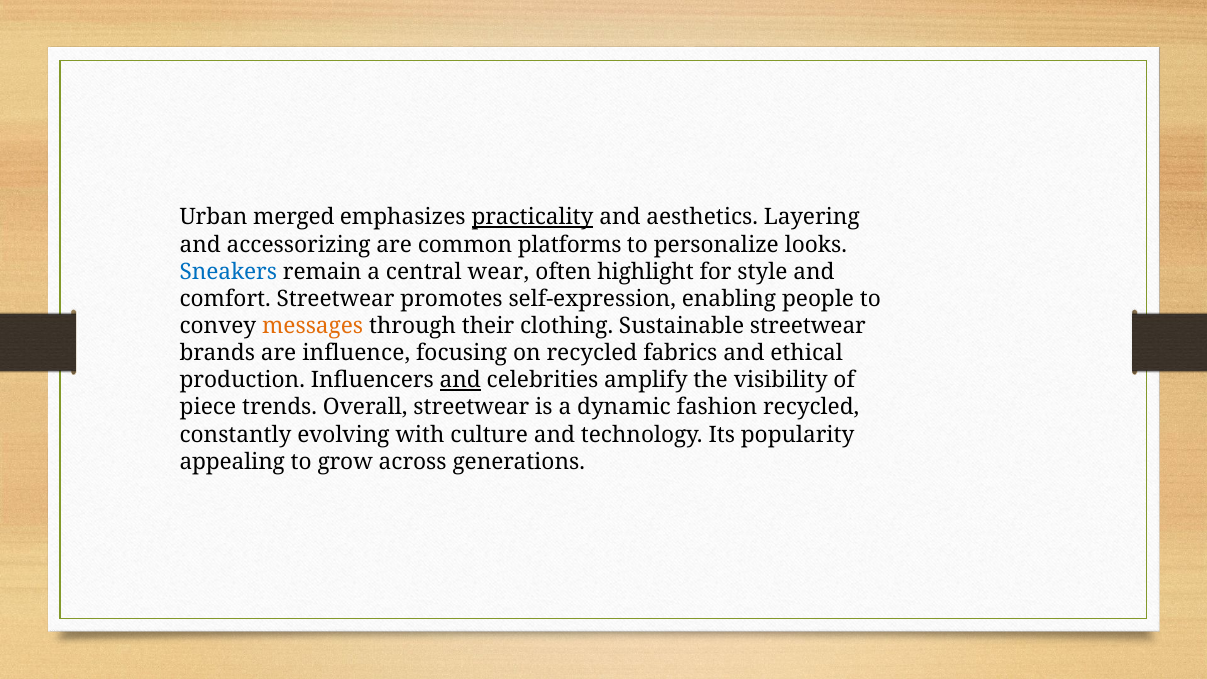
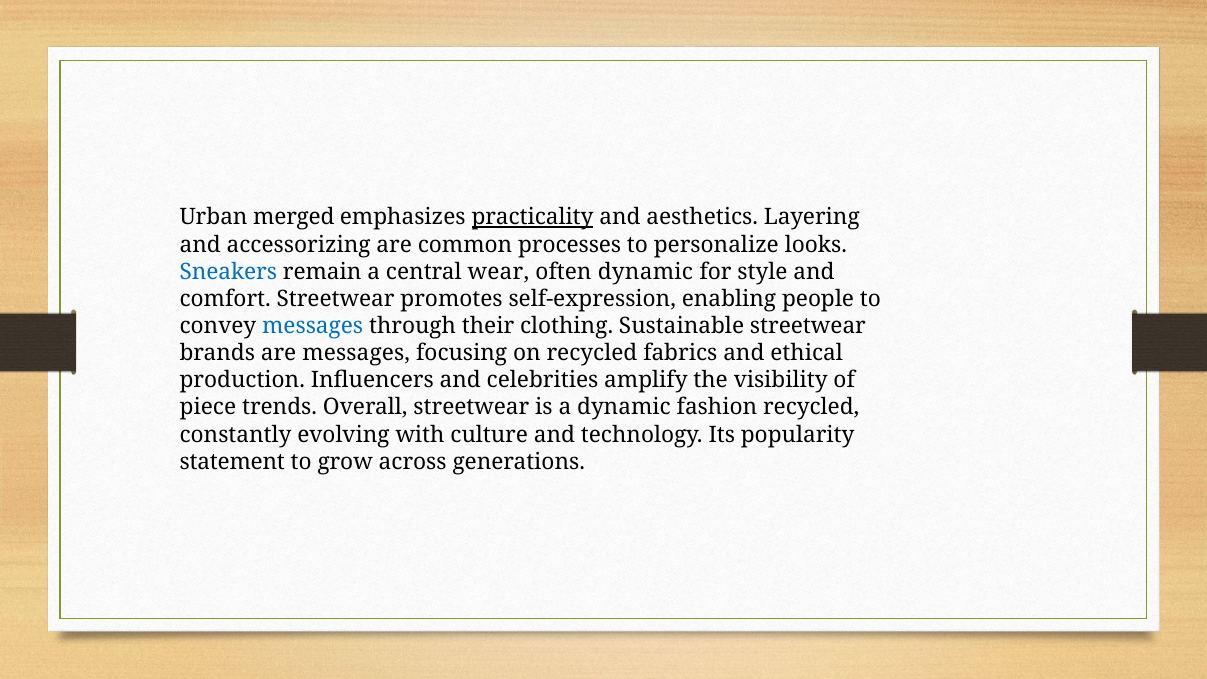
platforms: platforms -> processes (570, 245)
often highlight: highlight -> dynamic (645, 272)
messages colour: orange -> blue (313, 326)
are influence: influence -> messages (356, 353)
and underline: present -> none (460, 380)
appealing: appealing -> statement (232, 462)
